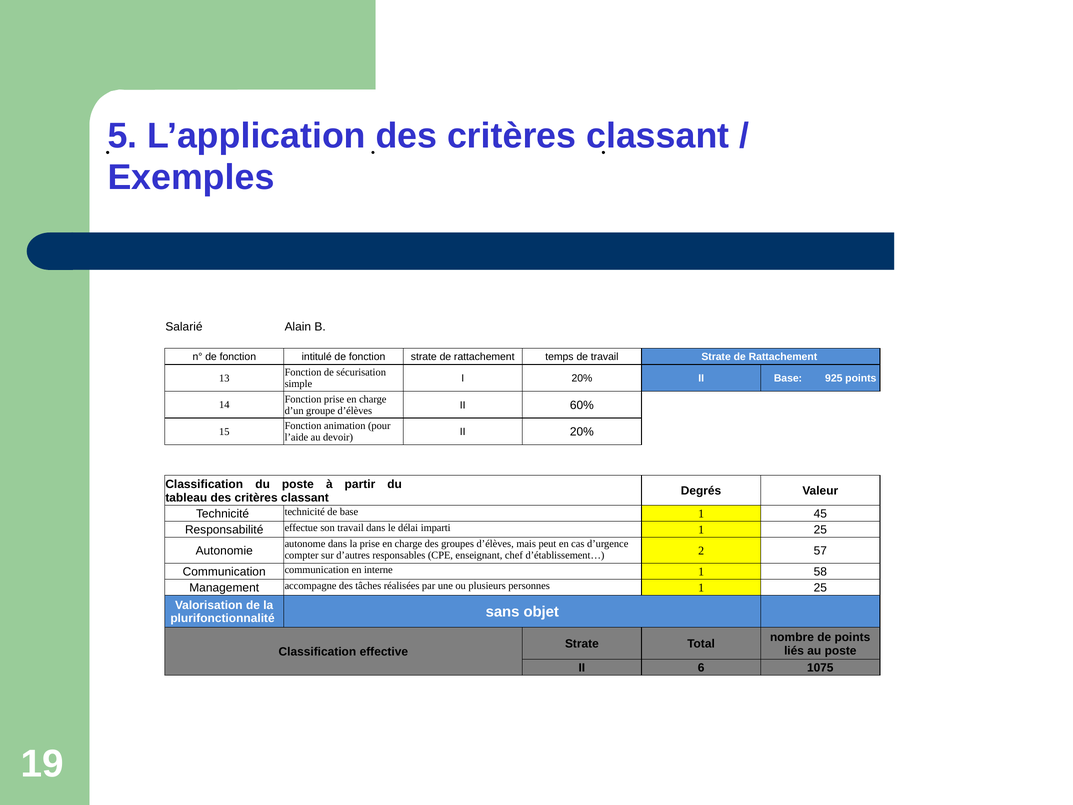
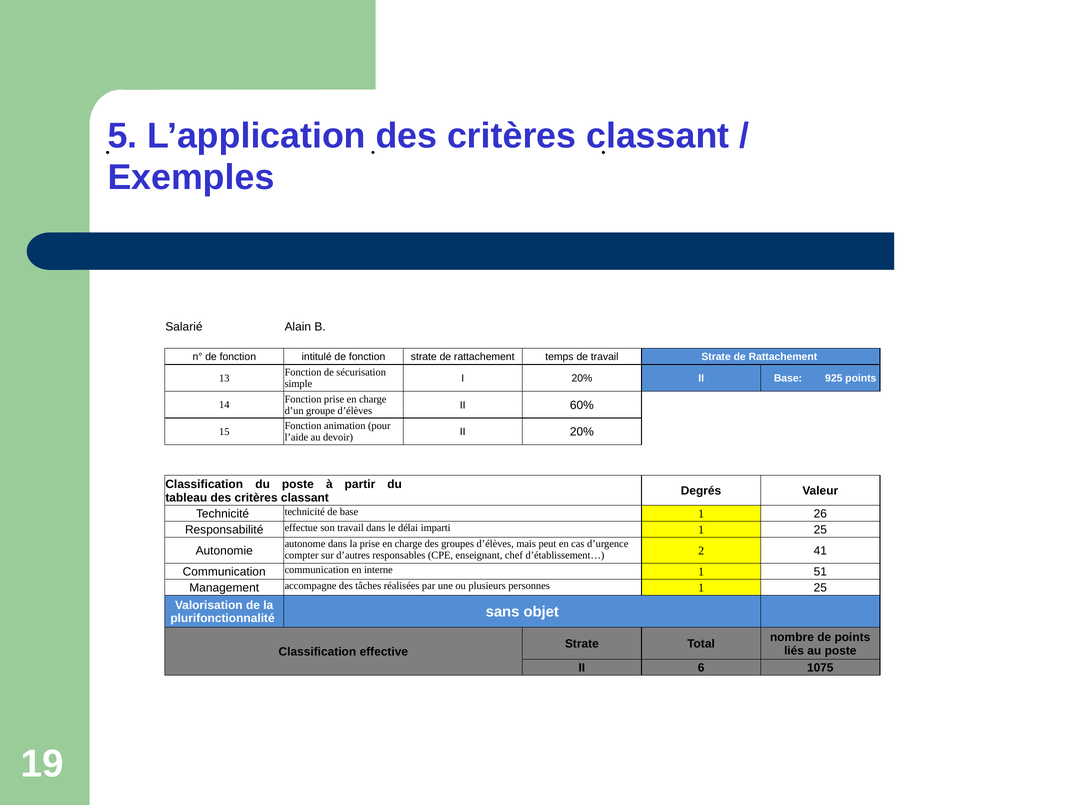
45: 45 -> 26 (820, 514)
57: 57 -> 41 (820, 551)
58: 58 -> 51 (820, 572)
